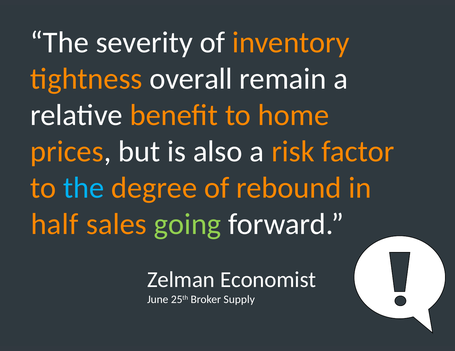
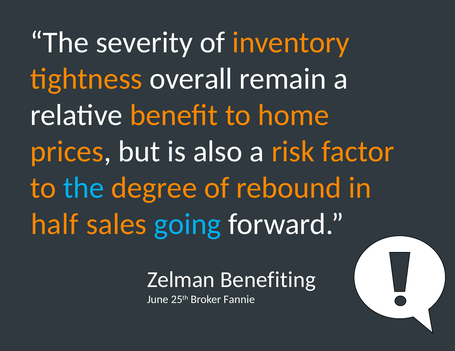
going colour: light green -> light blue (188, 225)
Economist: Economist -> Benefiting (268, 280)
Supply: Supply -> Fannie (239, 300)
